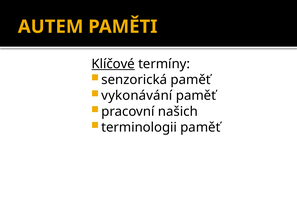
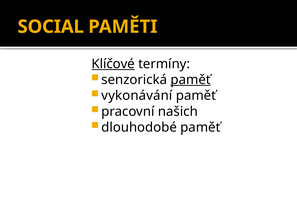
AUTEM: AUTEM -> SOCIAL (51, 27)
paměť underline: none -> present (191, 80)
terminologii: terminologii -> dlouhodobé (139, 127)
